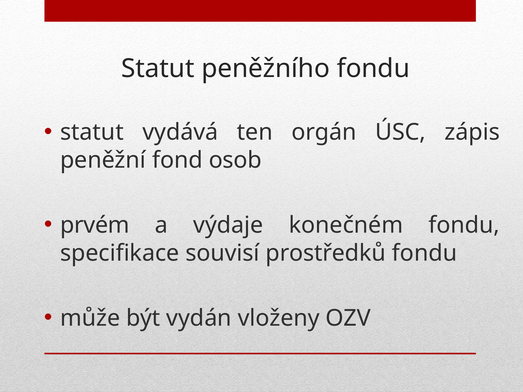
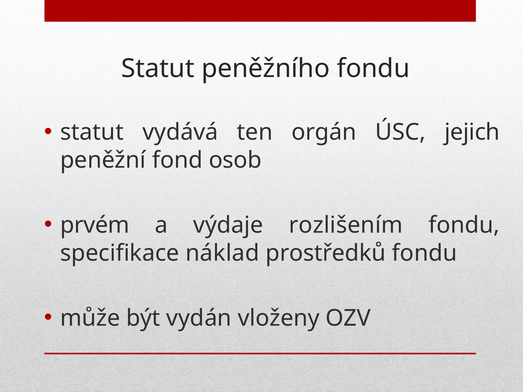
zápis: zápis -> jejich (472, 132)
konečném: konečném -> rozlišením (346, 225)
souvisí: souvisí -> náklad (222, 253)
